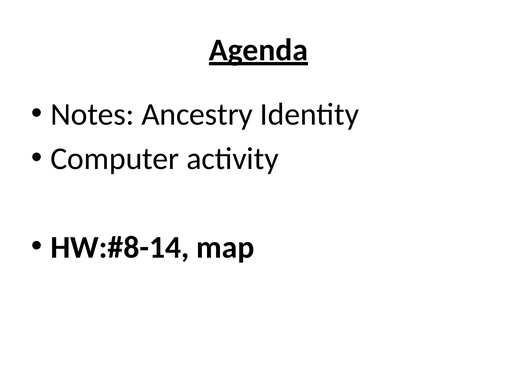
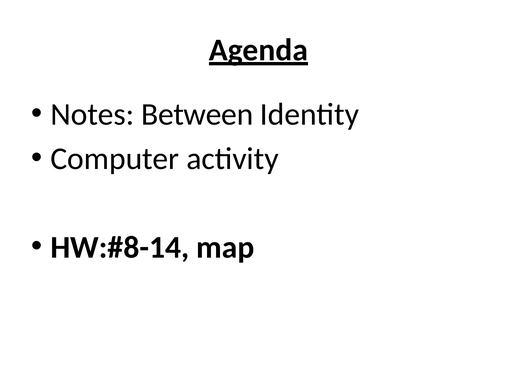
Ancestry: Ancestry -> Between (197, 114)
